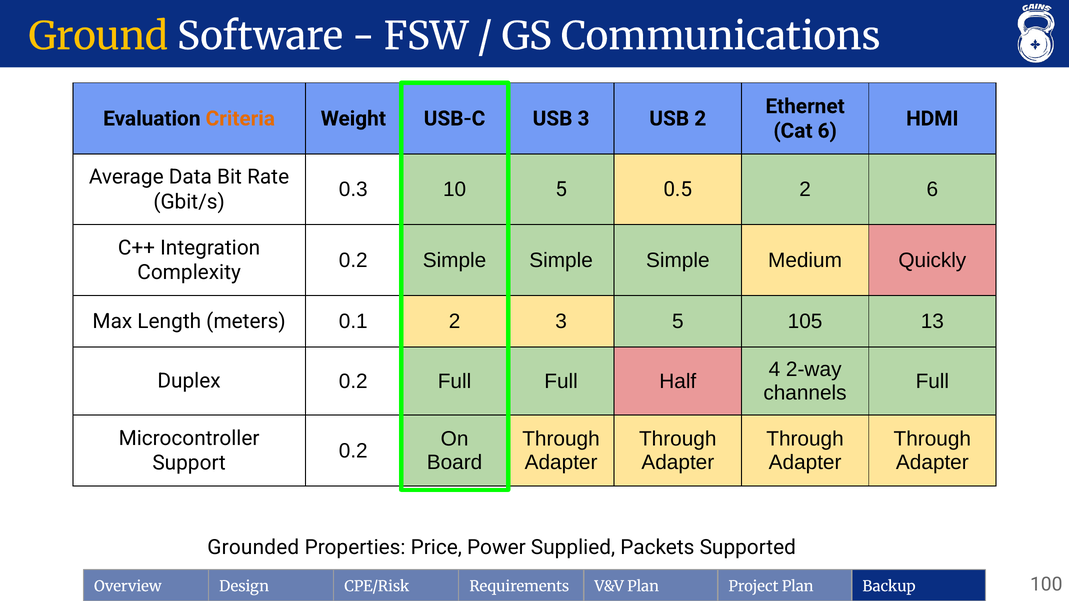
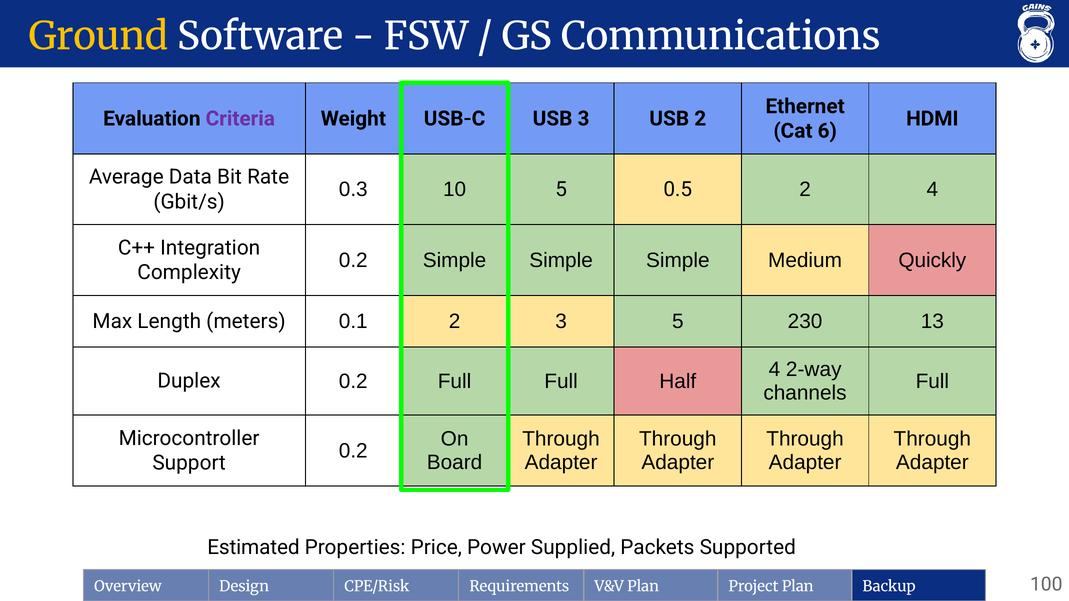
Criteria colour: orange -> purple (240, 119)
2 6: 6 -> 4 (932, 190)
105: 105 -> 230 (805, 322)
Grounded: Grounded -> Estimated (253, 548)
